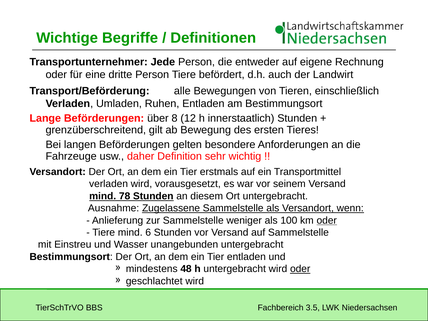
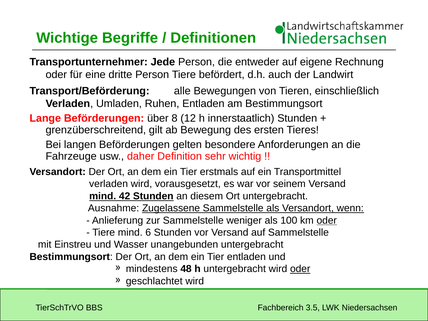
78: 78 -> 42 (125, 196)
